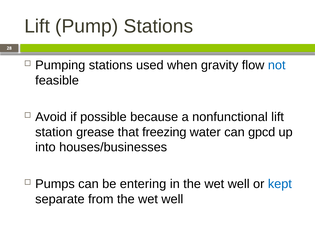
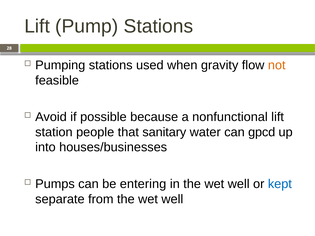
not colour: blue -> orange (277, 65)
grease: grease -> people (95, 132)
freezing: freezing -> sanitary (164, 132)
